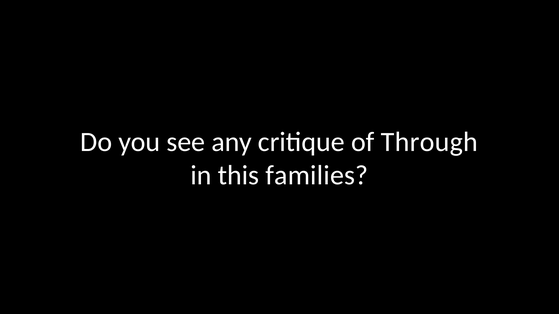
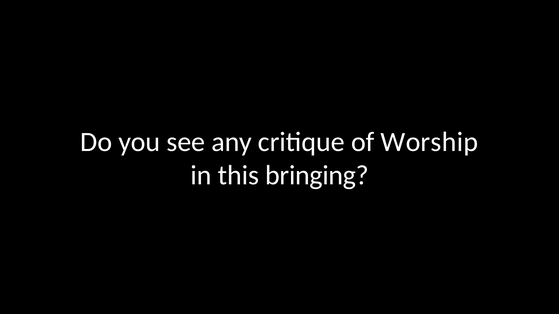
Through: Through -> Worship (429, 142)
families: families -> bringing (317, 176)
